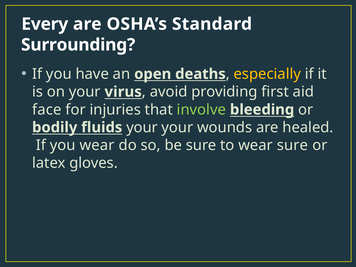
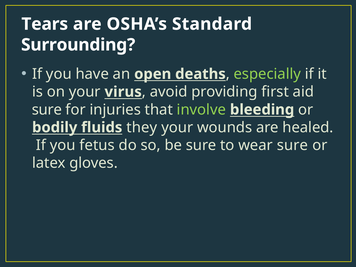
Every: Every -> Tears (45, 24)
especially colour: yellow -> light green (267, 74)
face: face -> sure (47, 110)
fluids your: your -> they (142, 127)
you wear: wear -> fetus (97, 145)
